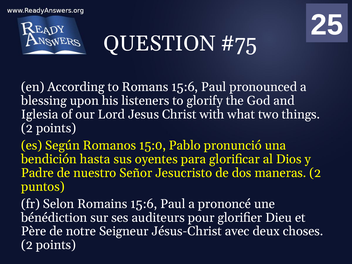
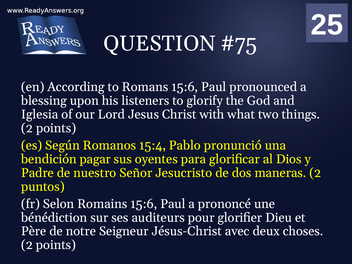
15:0: 15:0 -> 15:4 (153, 145)
hasta: hasta -> pagar (95, 159)
